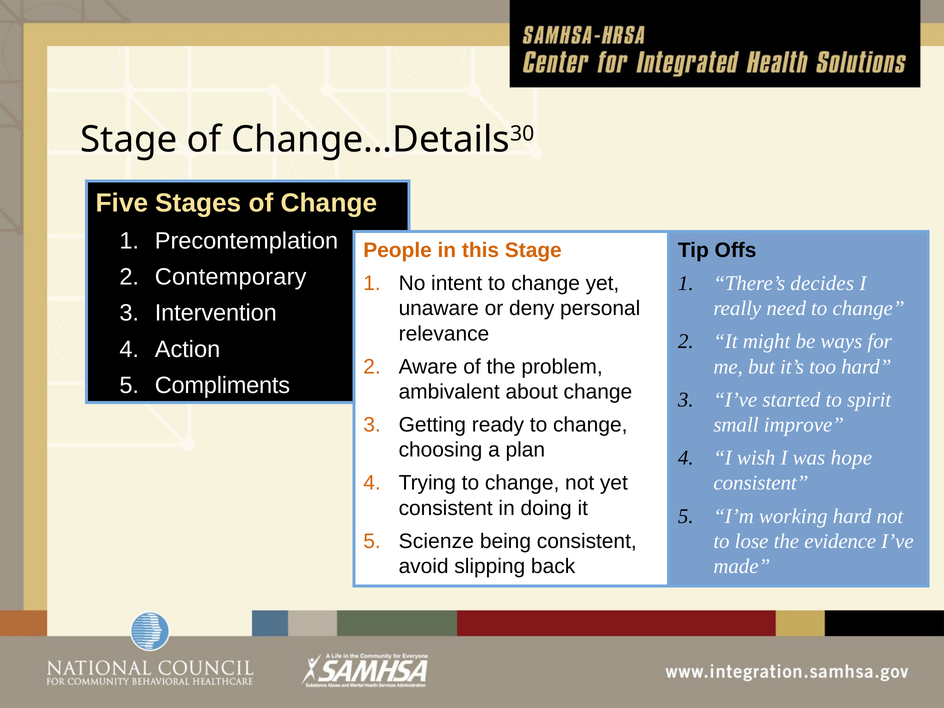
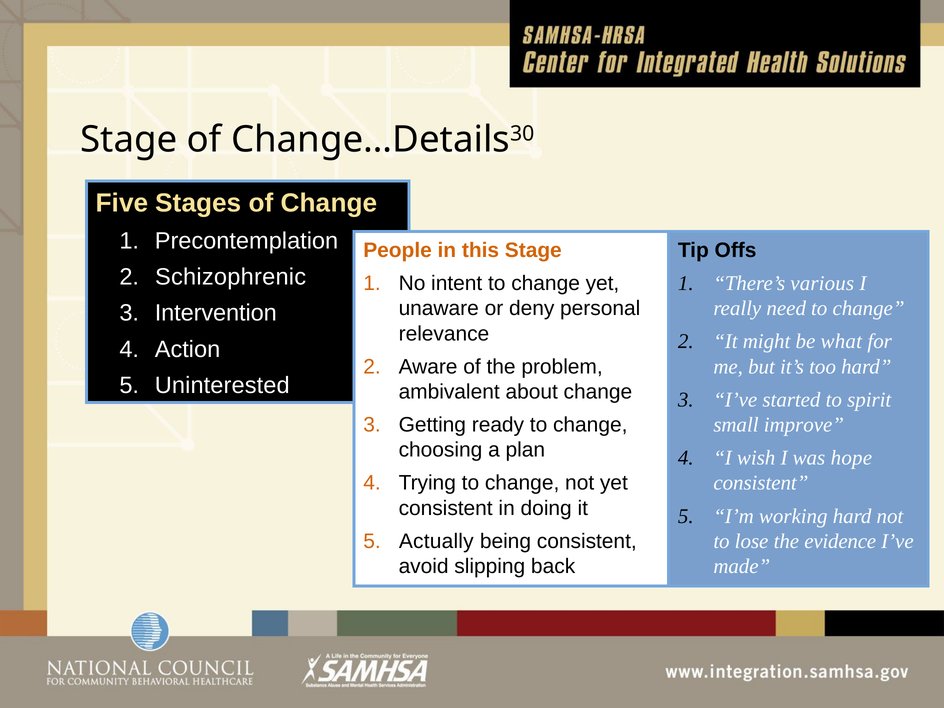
Contemporary: Contemporary -> Schizophrenic (231, 277)
decides: decides -> various (822, 283)
ways: ways -> what (841, 342)
Compliments: Compliments -> Uninterested (222, 386)
Scienze: Scienze -> Actually (436, 541)
